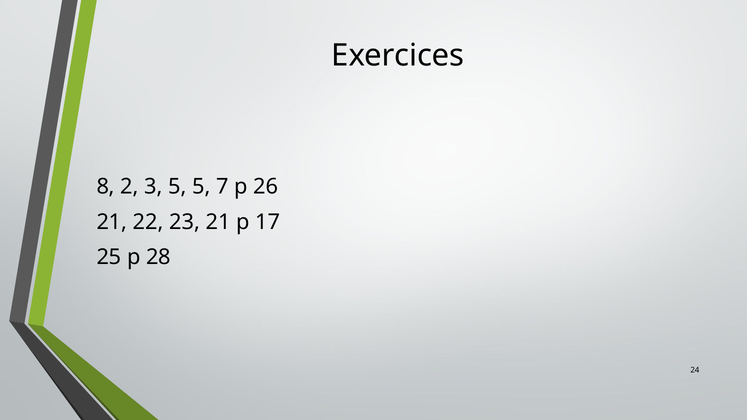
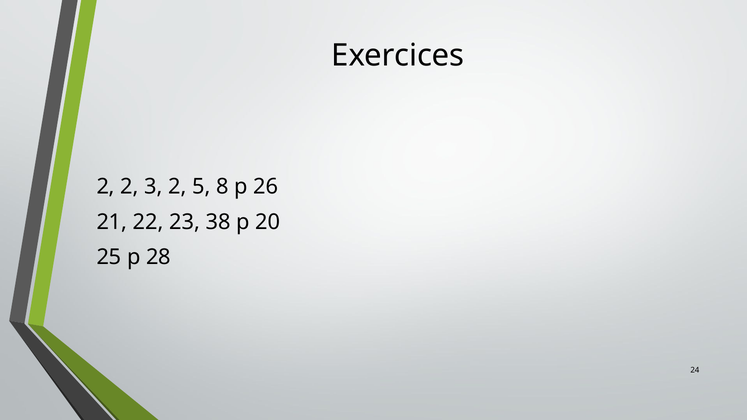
8: 8 -> 2 (106, 187)
3 5: 5 -> 2 (177, 187)
7: 7 -> 8 (222, 187)
23 21: 21 -> 38 (218, 222)
17: 17 -> 20 (268, 222)
